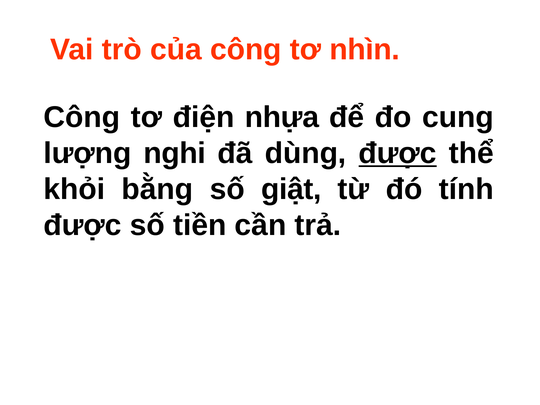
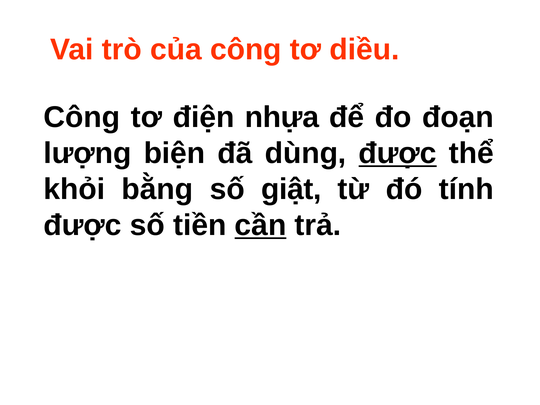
nhìn: nhìn -> diều (364, 50)
cung: cung -> đoạn (458, 117)
nghi: nghi -> biện (174, 153)
cần underline: none -> present (260, 225)
